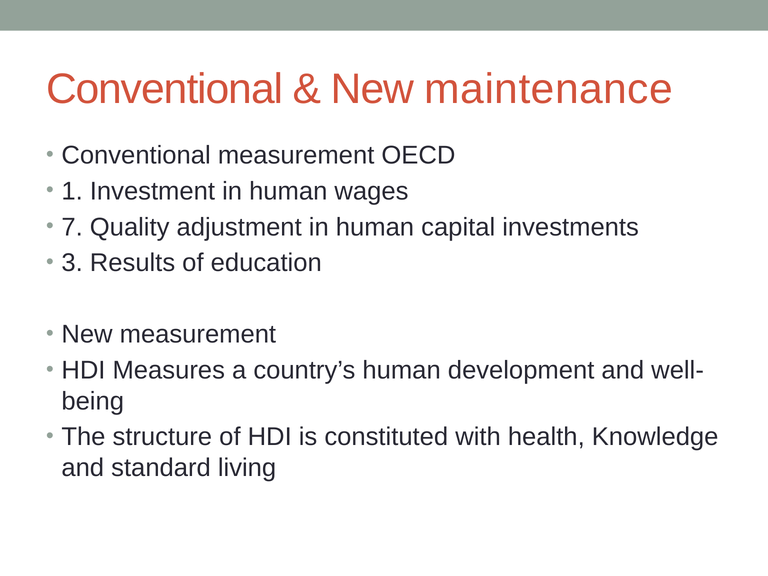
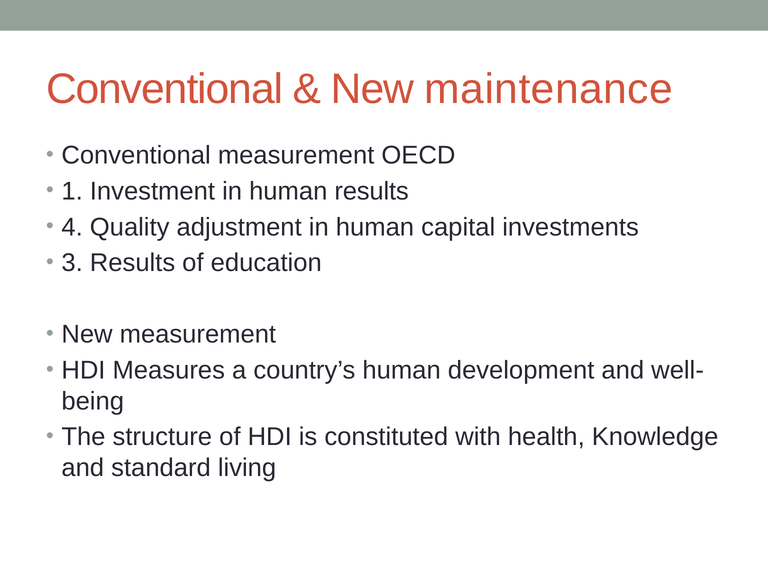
human wages: wages -> results (372, 191)
7: 7 -> 4 (72, 227)
